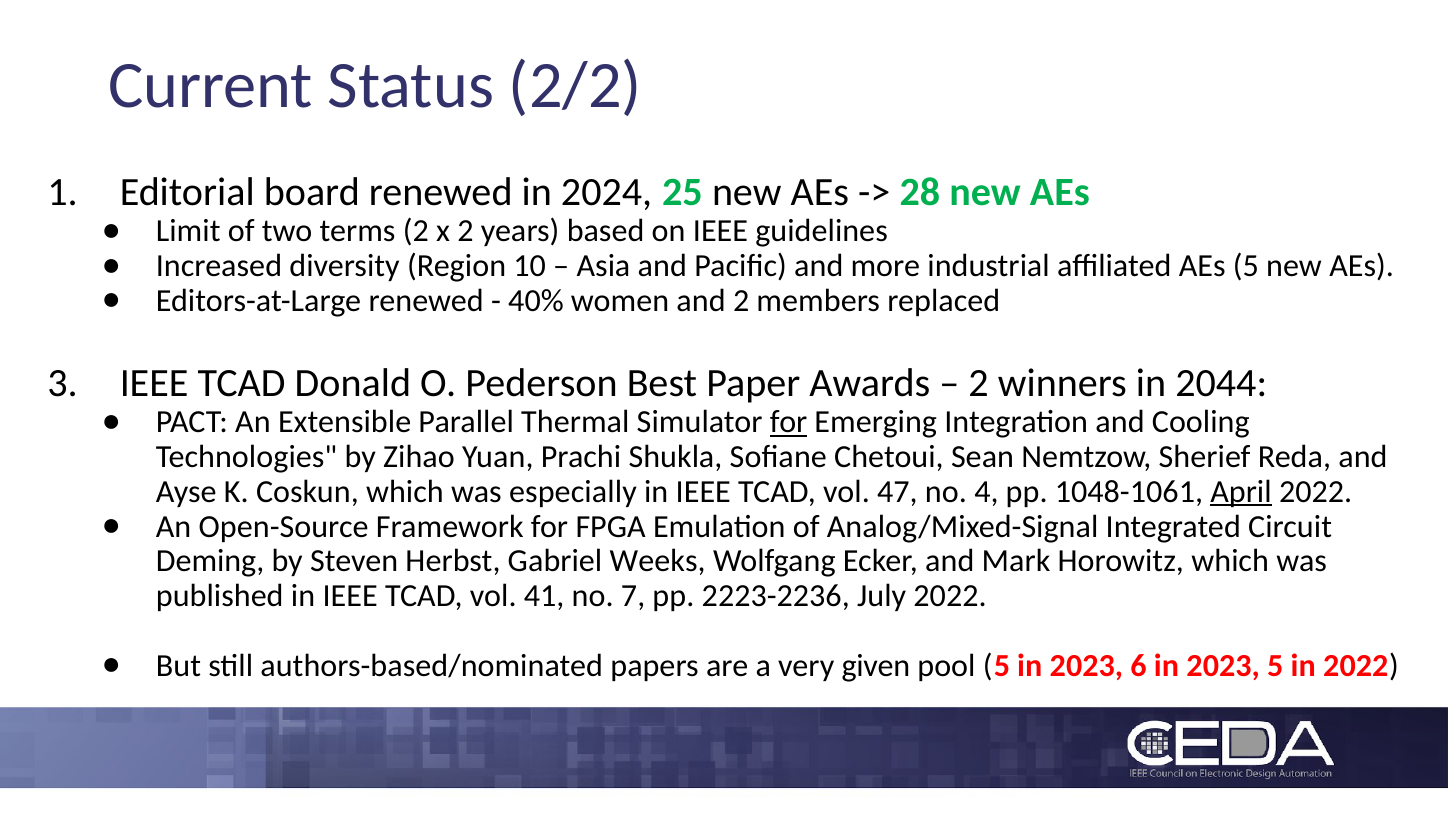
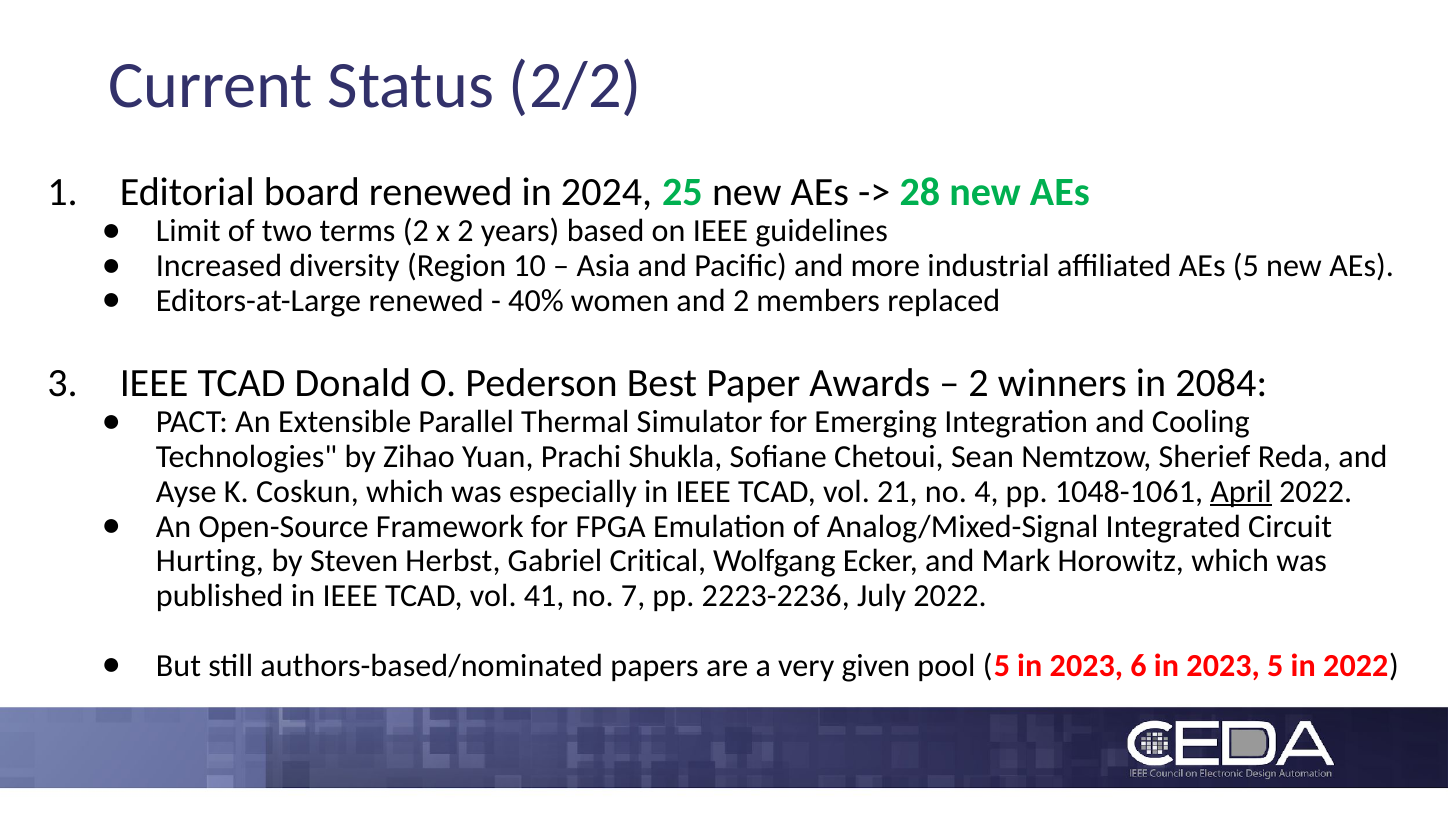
2044: 2044 -> 2084 (1221, 383)
for underline: present -> none (789, 422)
47: 47 -> 21 (897, 492)
Deming: Deming -> Hurting (210, 562)
Weeks: Weeks -> Critical (658, 562)
